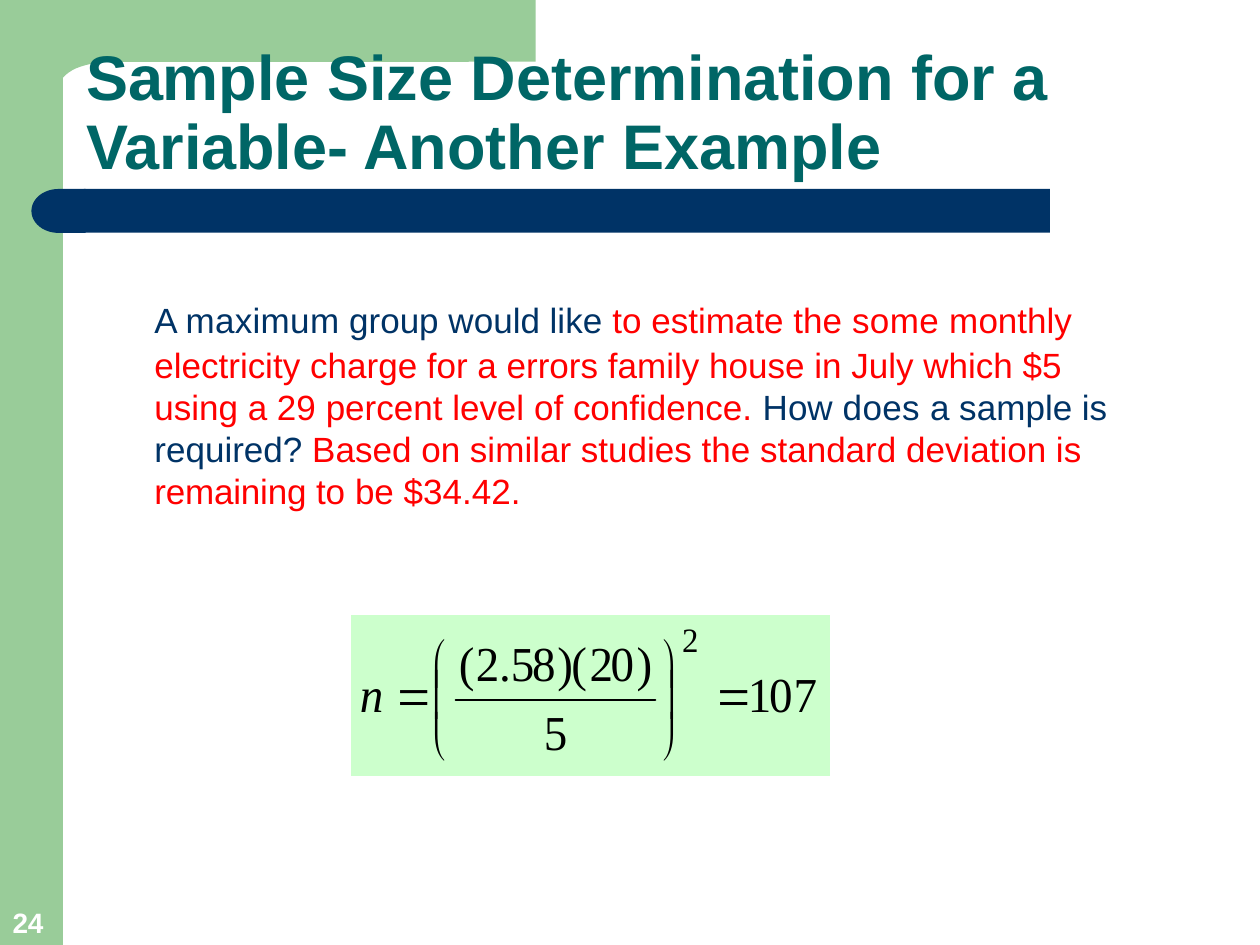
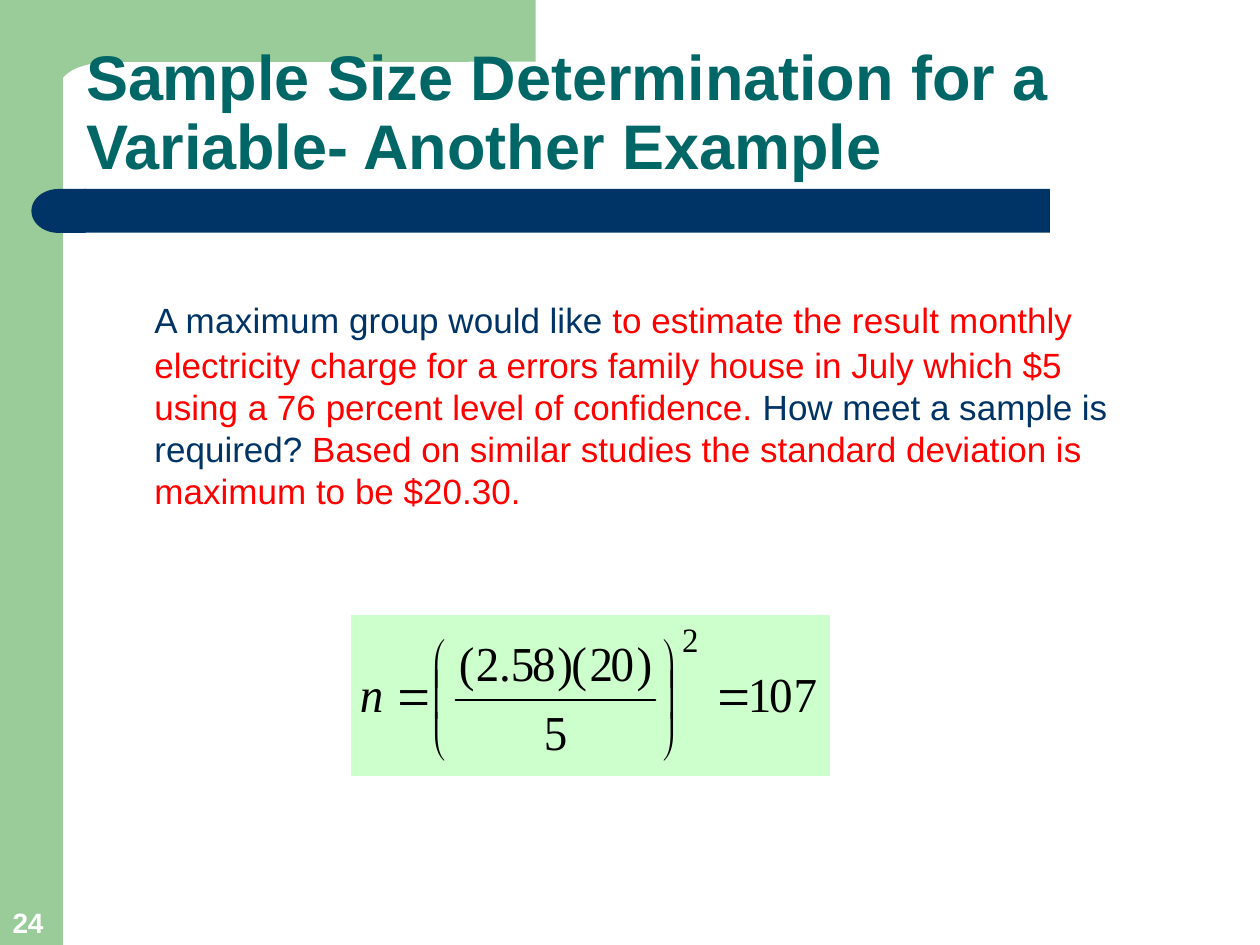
some: some -> result (895, 322)
29: 29 -> 76 (296, 409)
does: does -> meet (881, 409)
remaining: remaining -> maximum (230, 493)
$34.42: $34.42 -> $20.30 (462, 493)
